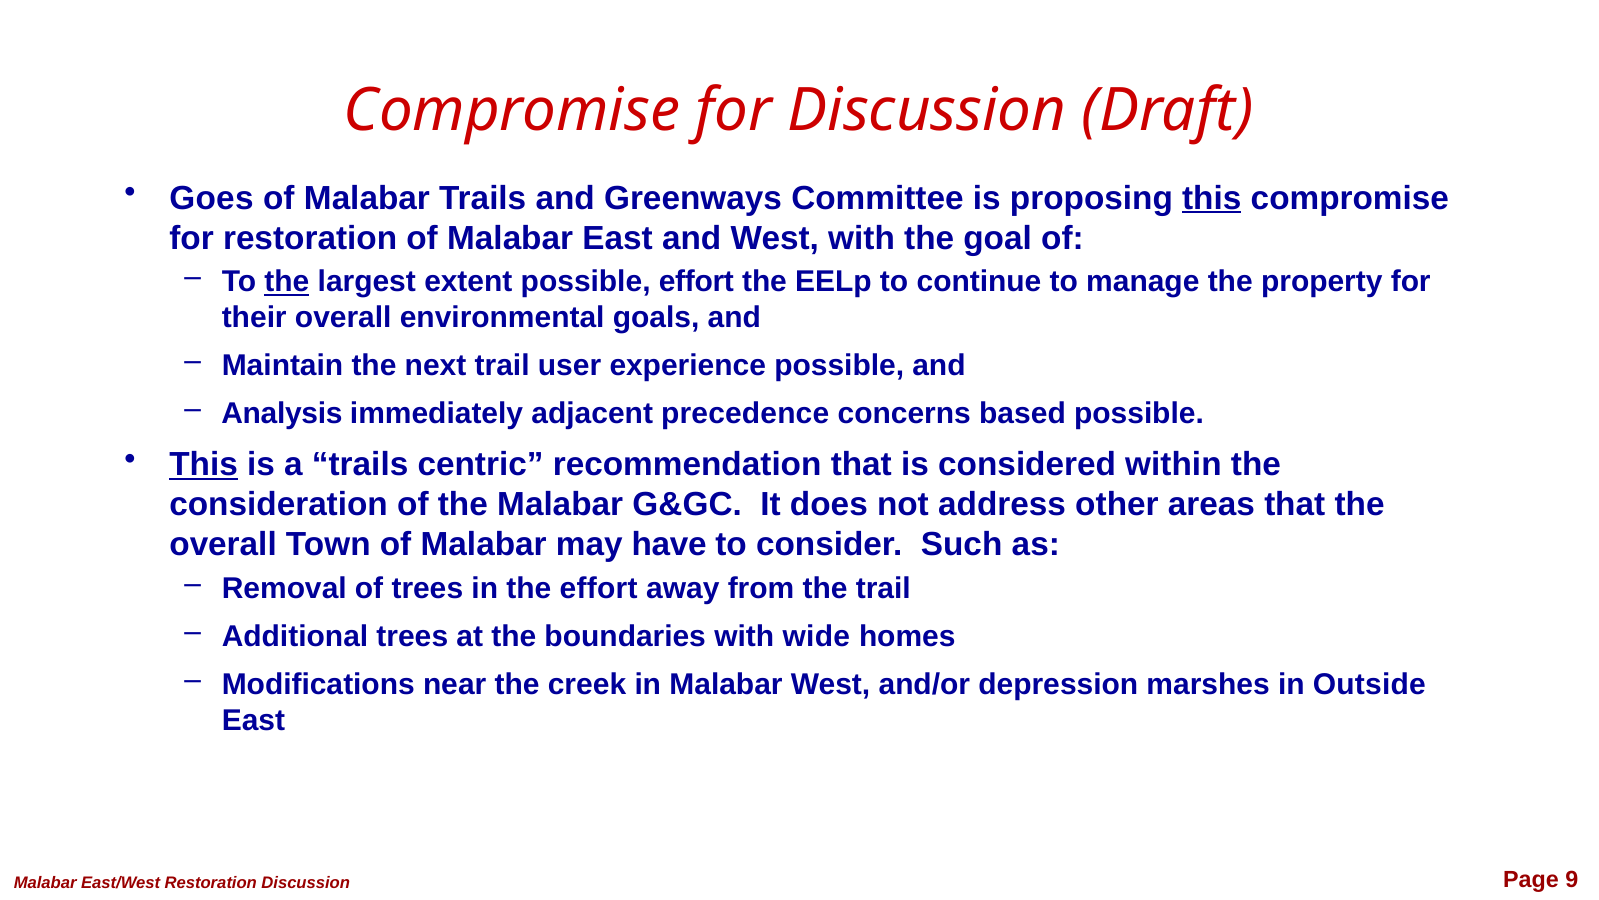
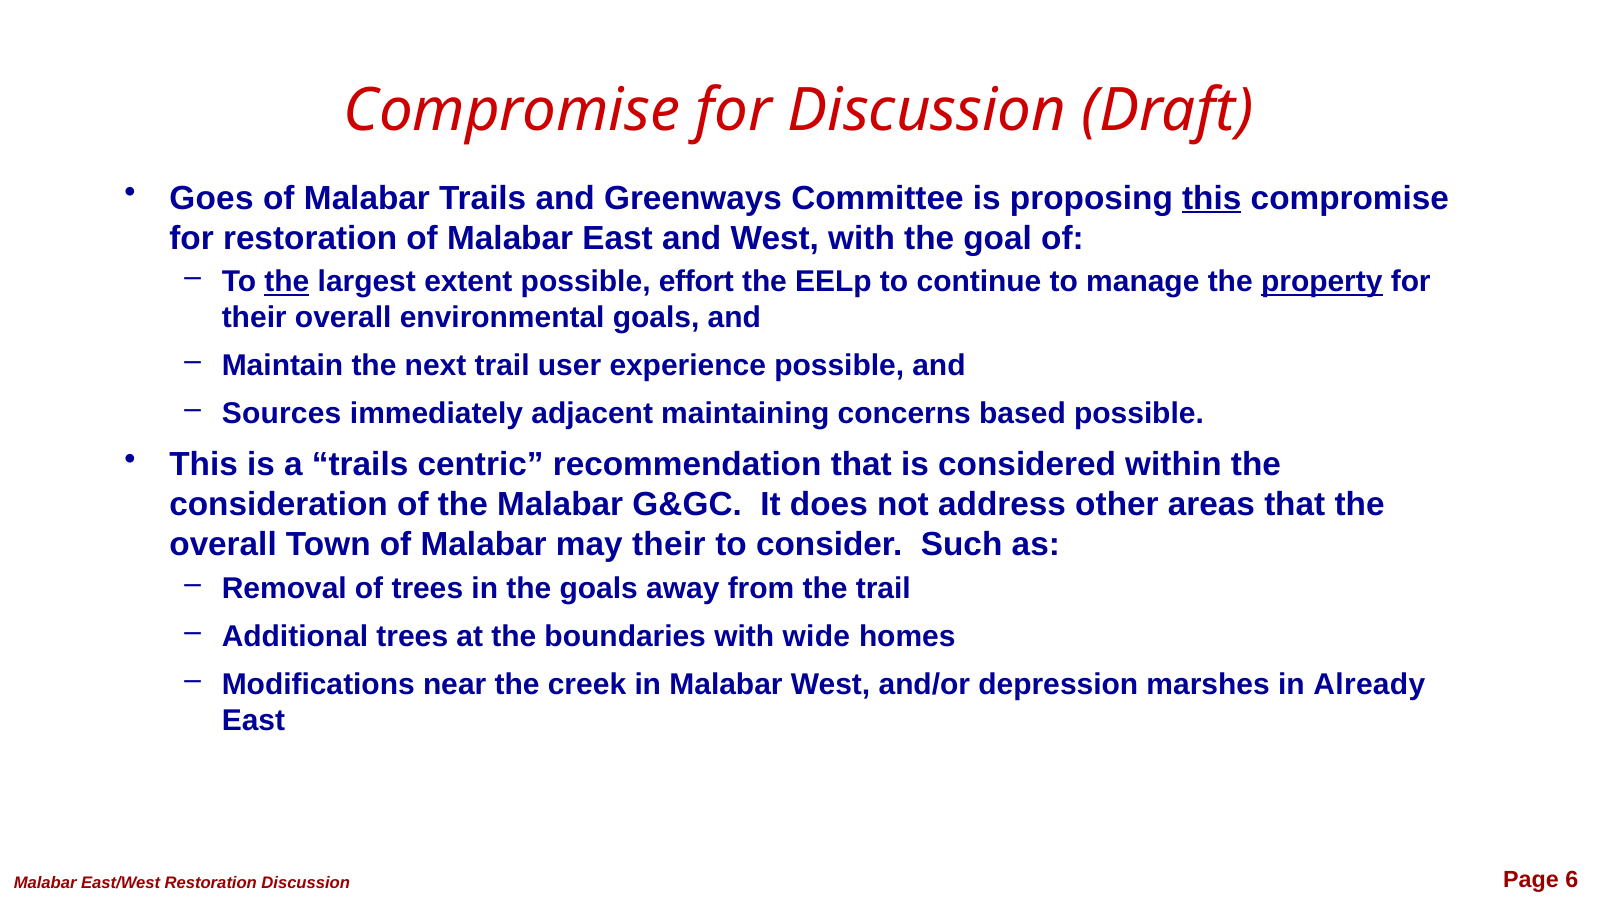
property underline: none -> present (1322, 282)
Analysis: Analysis -> Sources (282, 414)
precedence: precedence -> maintaining (745, 414)
This underline: present -> none (204, 465)
may have: have -> their (669, 545)
the effort: effort -> goals (599, 588)
Outside: Outside -> Already (1369, 684)
9: 9 -> 6 (1572, 879)
